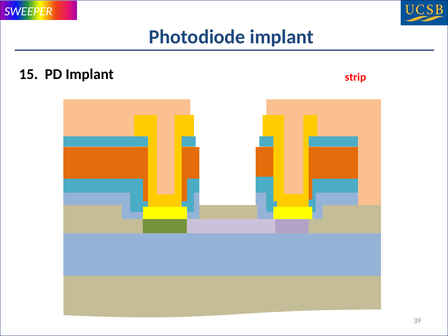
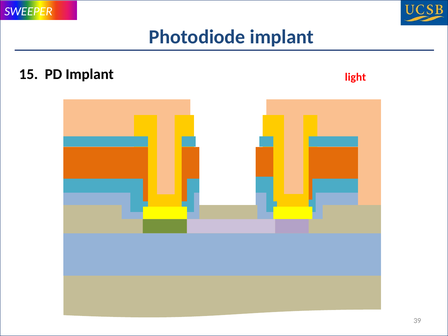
strip: strip -> light (355, 77)
